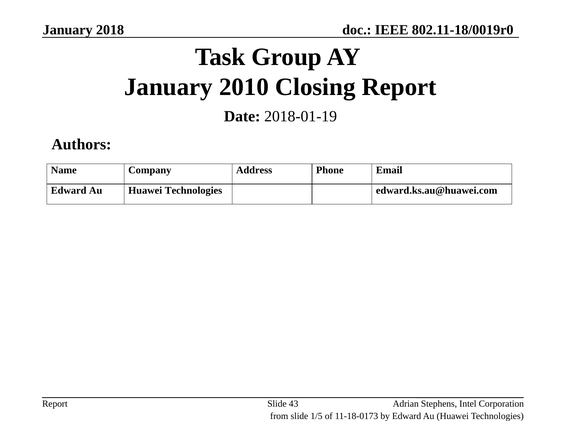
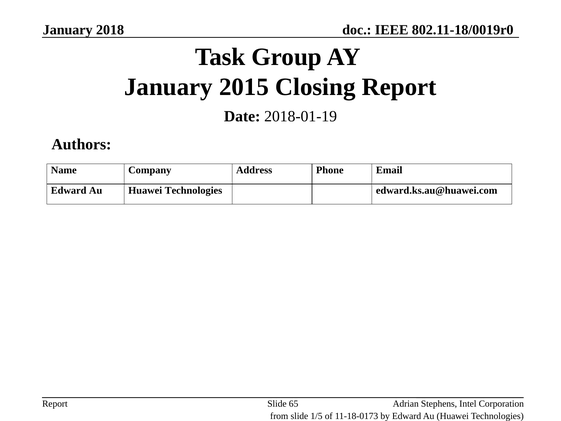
2010: 2010 -> 2015 (244, 87)
43: 43 -> 65 (294, 404)
